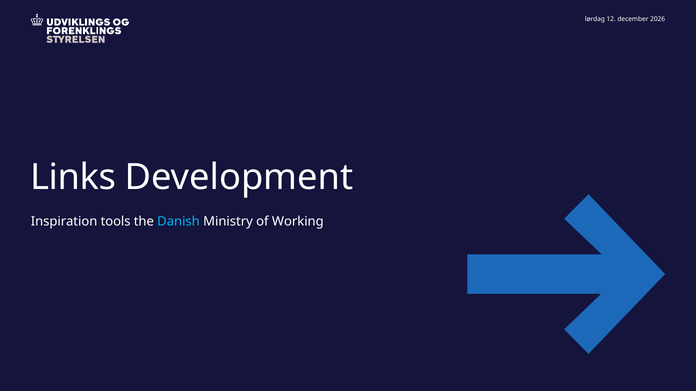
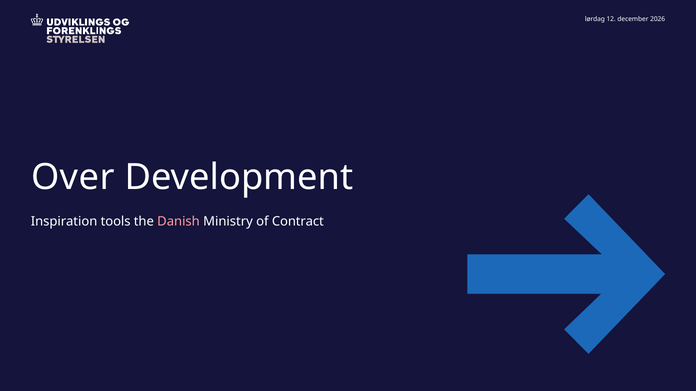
Links: Links -> Over (73, 177)
Danish colour: light blue -> pink (179, 222)
Working: Working -> Contract (298, 222)
